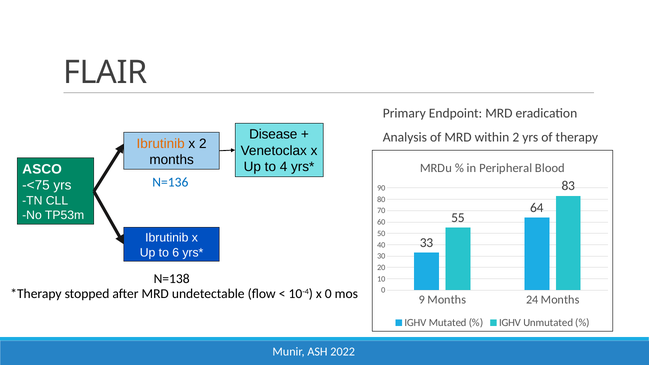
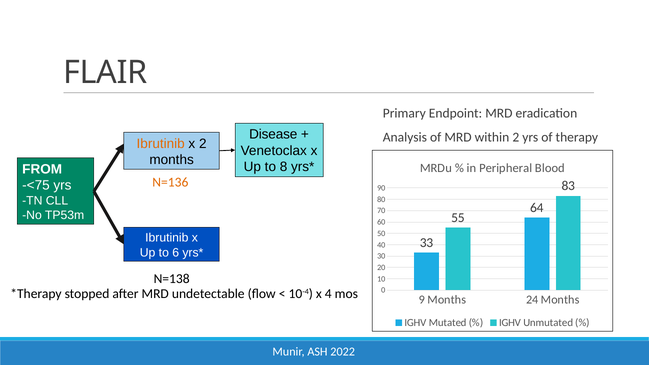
4: 4 -> 8 (284, 167)
ASCO: ASCO -> FROM (42, 169)
N=136 colour: blue -> orange (170, 182)
x 0: 0 -> 4 (328, 294)
